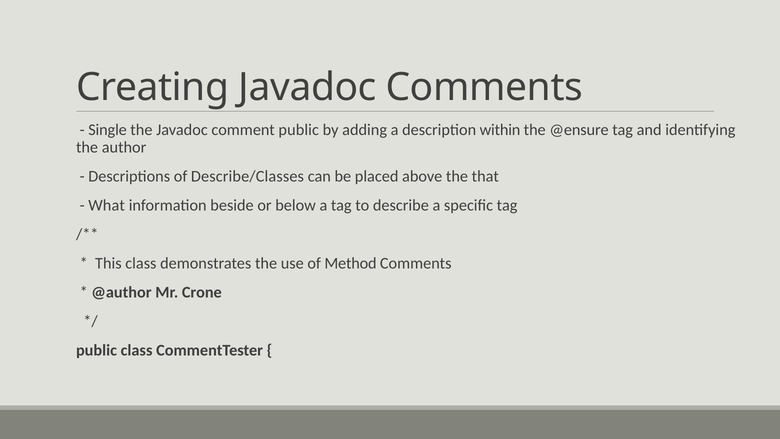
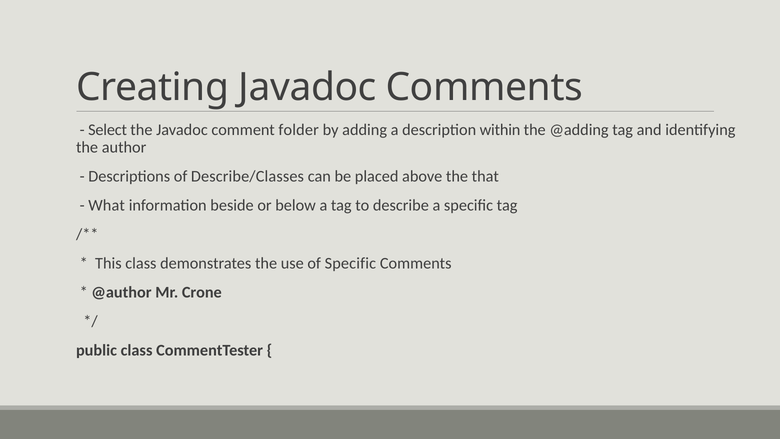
Single: Single -> Select (108, 130)
comment public: public -> folder (299, 130)
@ensure: @ensure -> @adding (579, 130)
of Method: Method -> Specific (350, 263)
